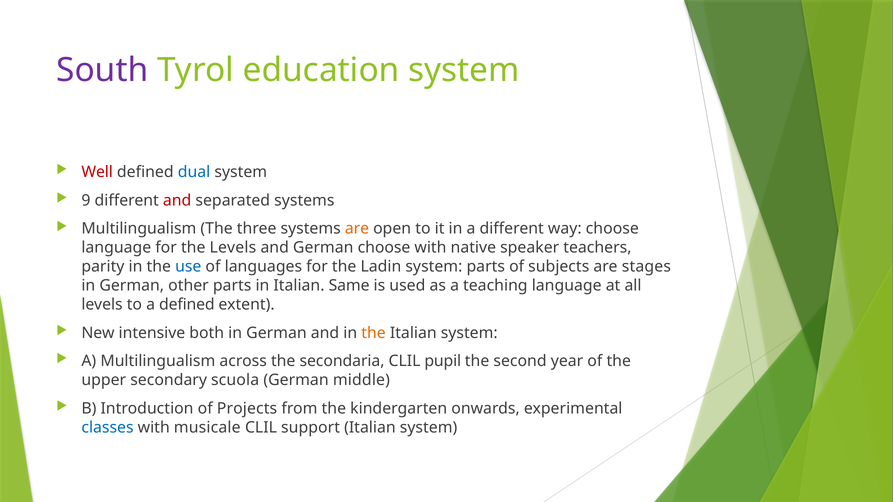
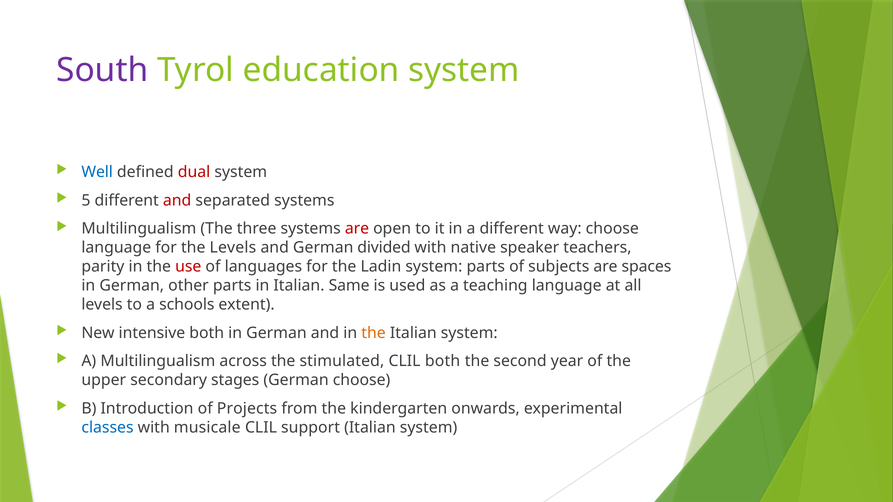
Well colour: red -> blue (97, 172)
dual colour: blue -> red (194, 172)
9: 9 -> 5 (86, 201)
are colour: orange -> red (357, 229)
German choose: choose -> divided (384, 248)
use colour: blue -> red (188, 267)
stages: stages -> spaces (646, 267)
a defined: defined -> schools (187, 305)
secondaria: secondaria -> stimulated (342, 361)
CLIL pupil: pupil -> both (443, 361)
scuola: scuola -> stages (235, 380)
German middle: middle -> choose (362, 380)
